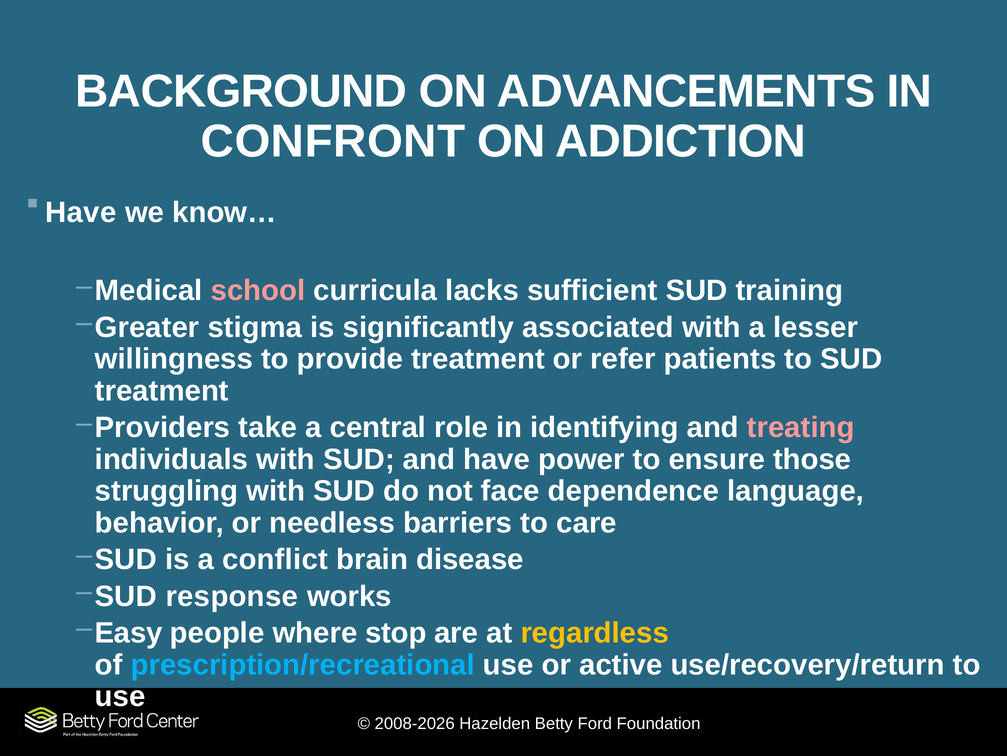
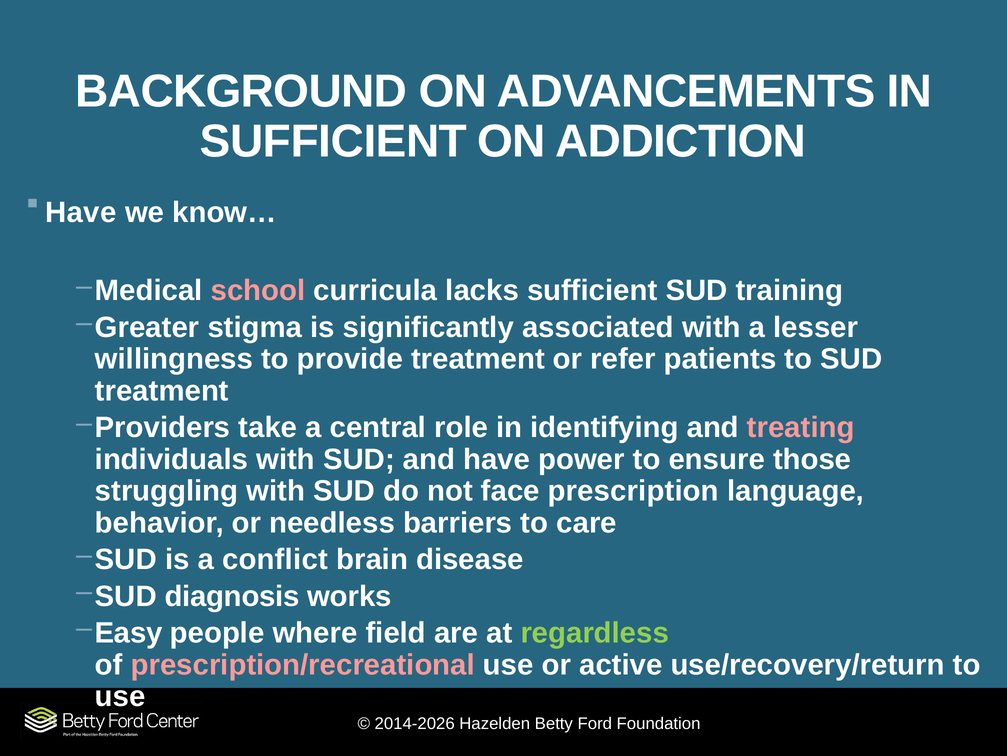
CONFRONT: CONFRONT -> SUFFICIENT (333, 141)
dependence: dependence -> prescription (633, 491)
response: response -> diagnosis (232, 596)
stop: stop -> field (396, 633)
regardless colour: yellow -> light green (595, 633)
prescription/recreational colour: light blue -> pink (303, 664)
2008-2026: 2008-2026 -> 2014-2026 (415, 723)
